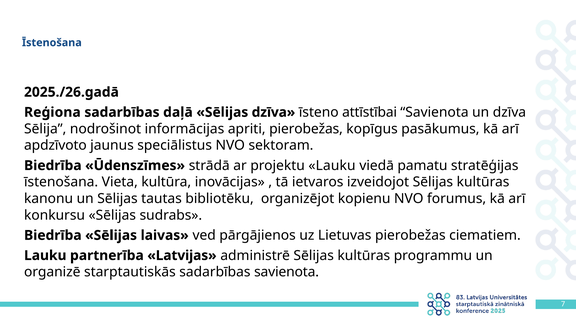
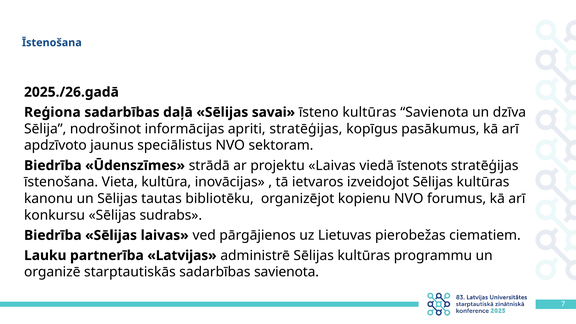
Sēlijas dzīva: dzīva -> savai (273, 112)
īsteno attīstībai: attīstībai -> kultūras (369, 112)
apriti pierobežas: pierobežas -> stratēģijas (306, 129)
projektu Lauku: Lauku -> Laivas (332, 166)
pamatu: pamatu -> īstenots (423, 166)
